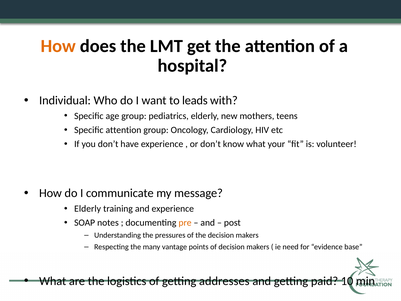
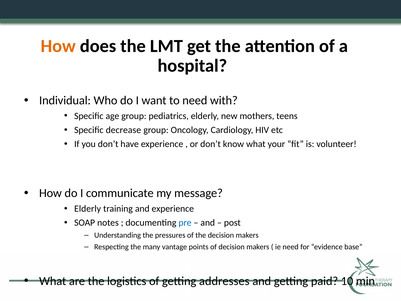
to leads: leads -> need (195, 100)
Specific attention: attention -> decrease (123, 130)
pre colour: orange -> blue (185, 223)
